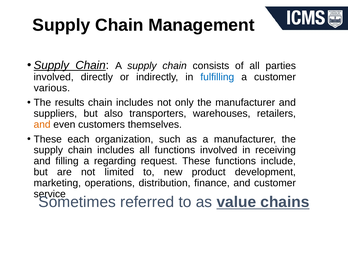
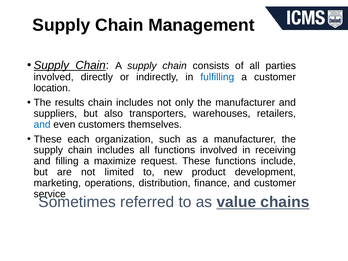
various: various -> location (52, 88)
and colour: orange -> blue (42, 125)
regarding: regarding -> maximize (115, 161)
